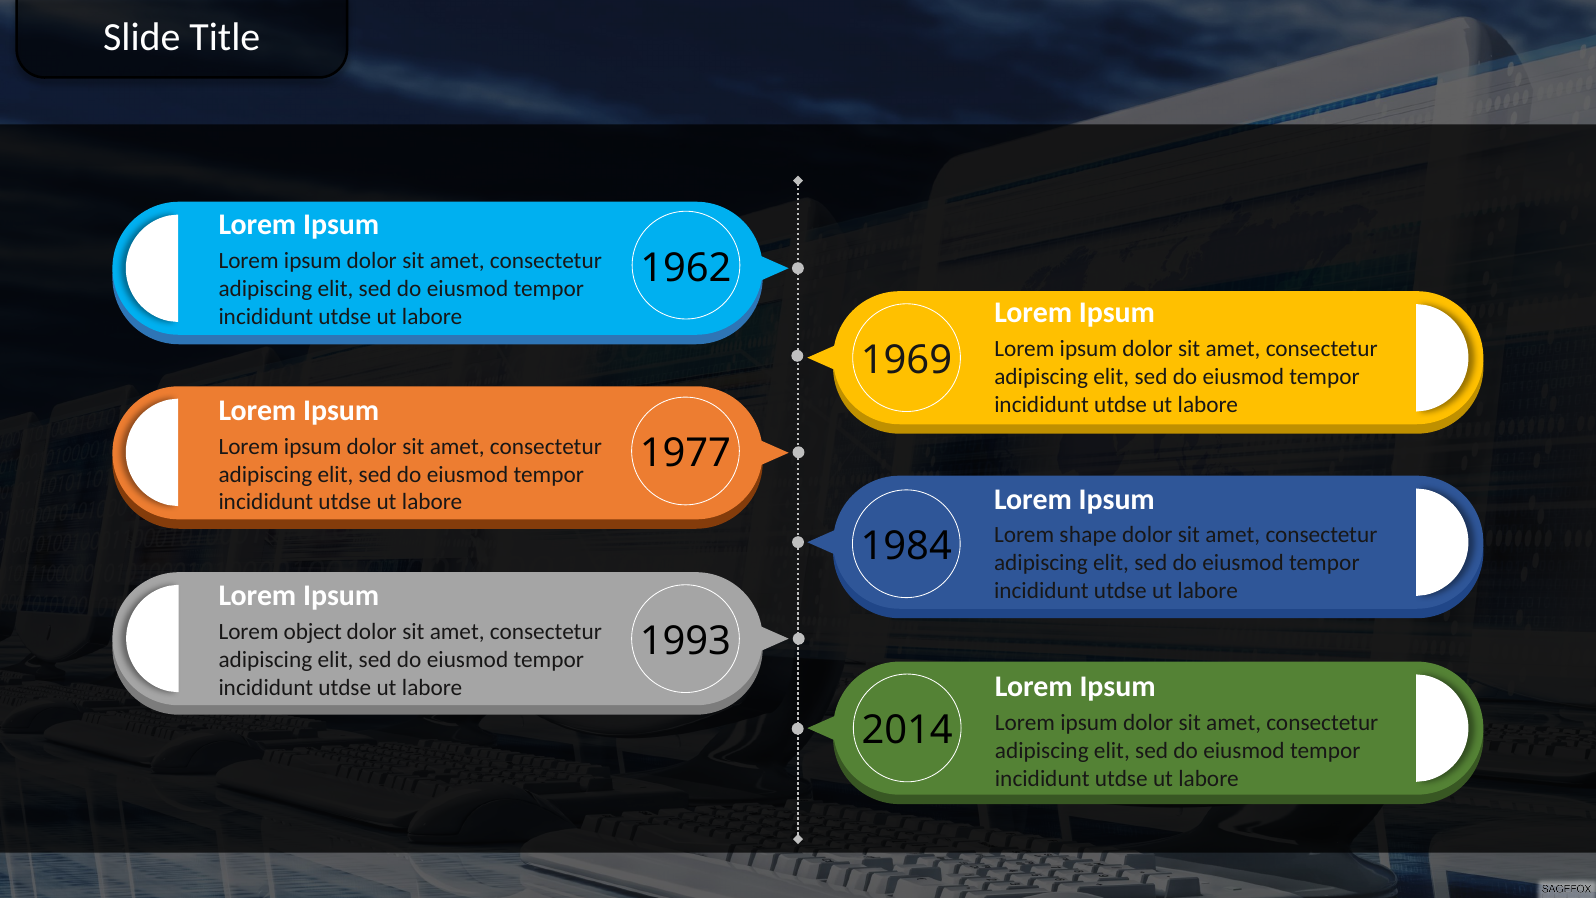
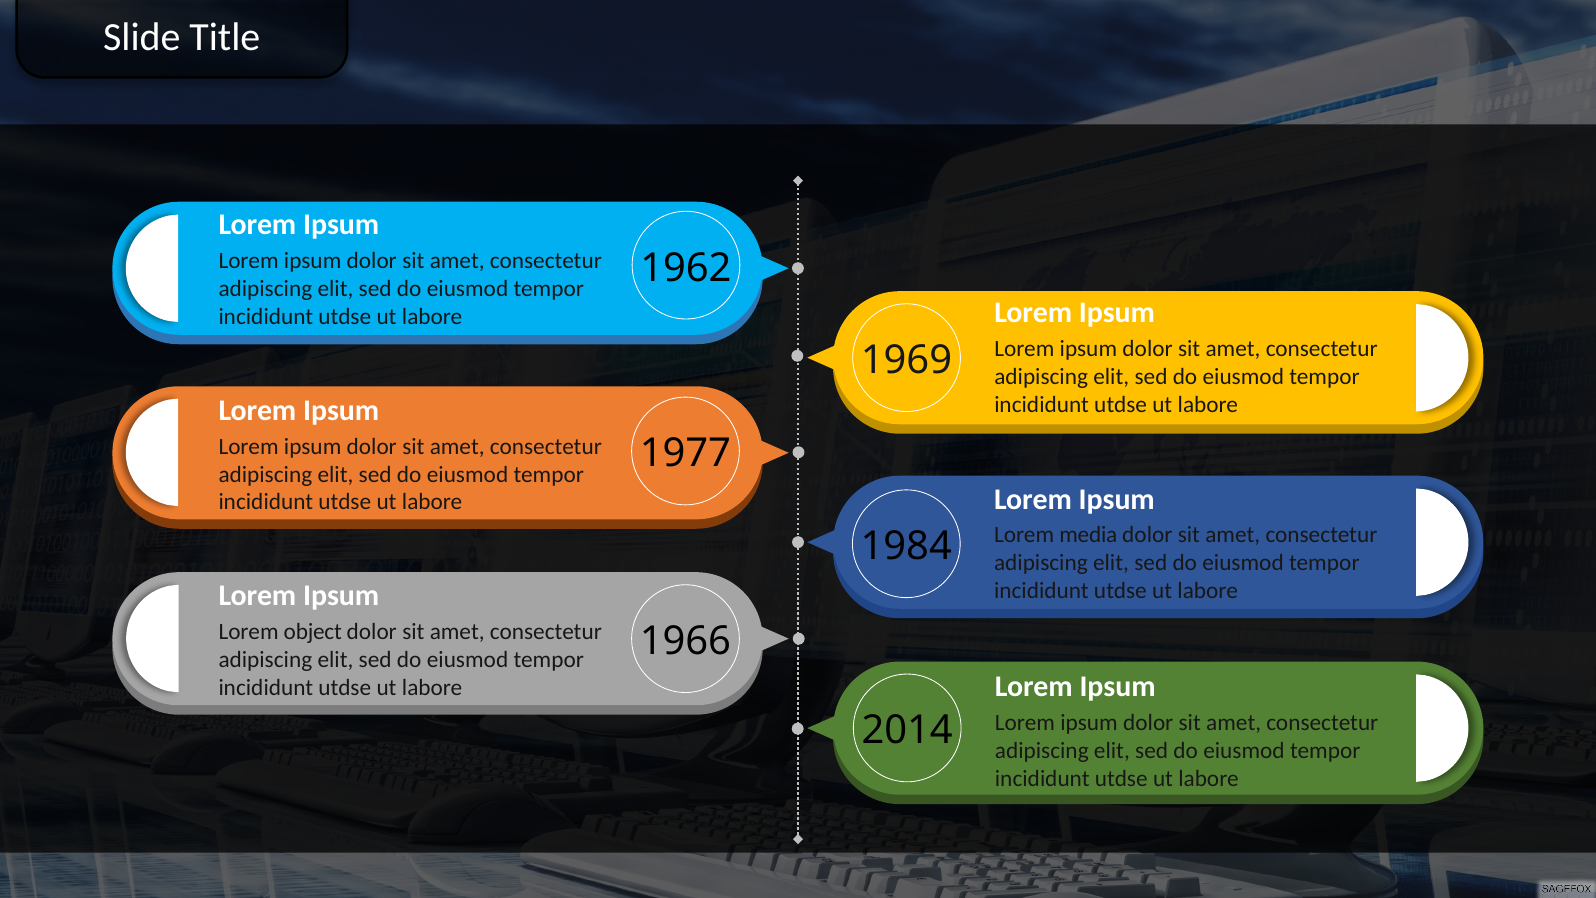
shape: shape -> media (1088, 535)
1993: 1993 -> 1966 (685, 641)
